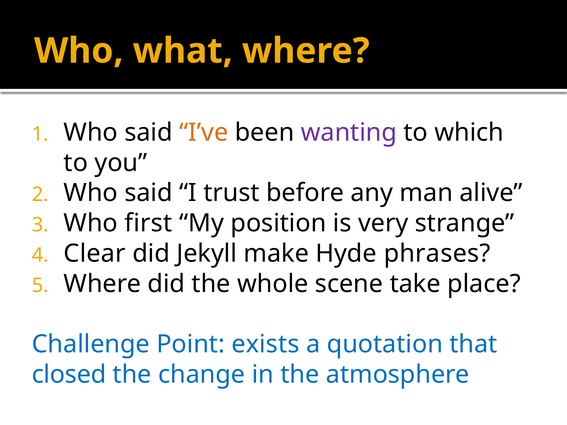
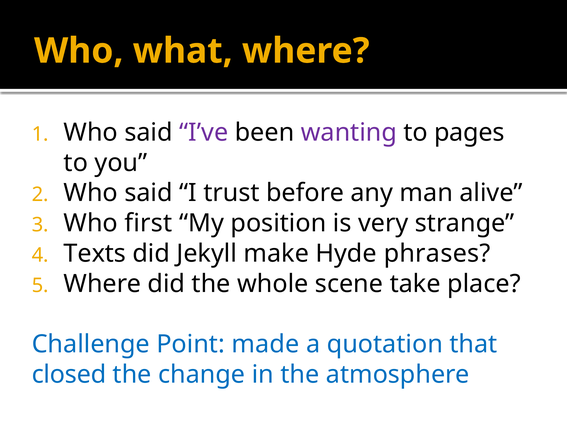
I’ve colour: orange -> purple (204, 133)
which: which -> pages (469, 133)
Clear: Clear -> Texts (95, 254)
exists: exists -> made (265, 344)
